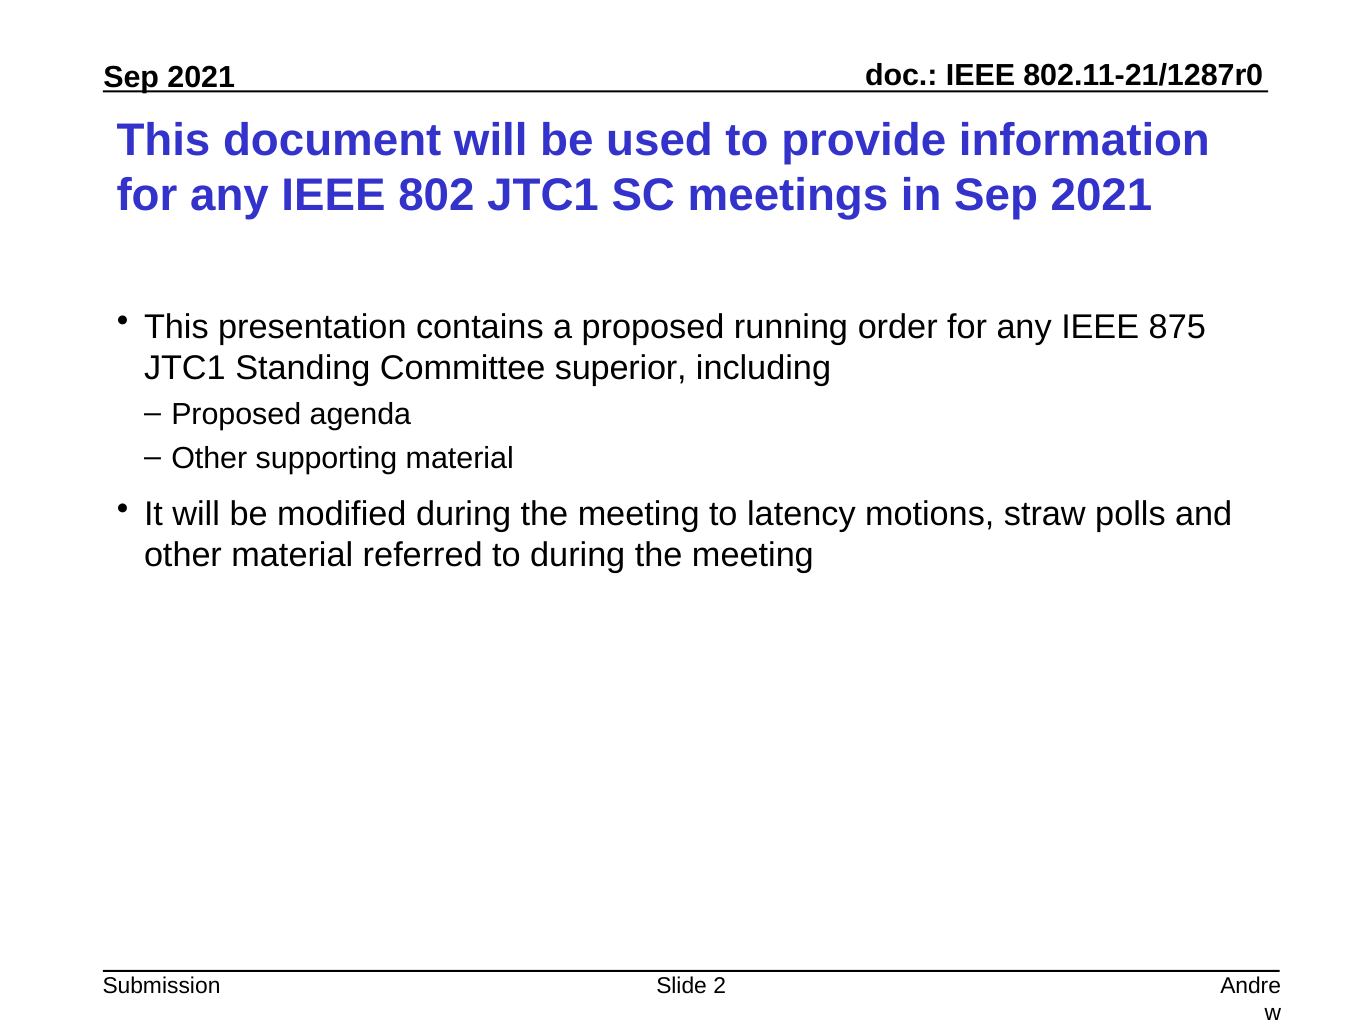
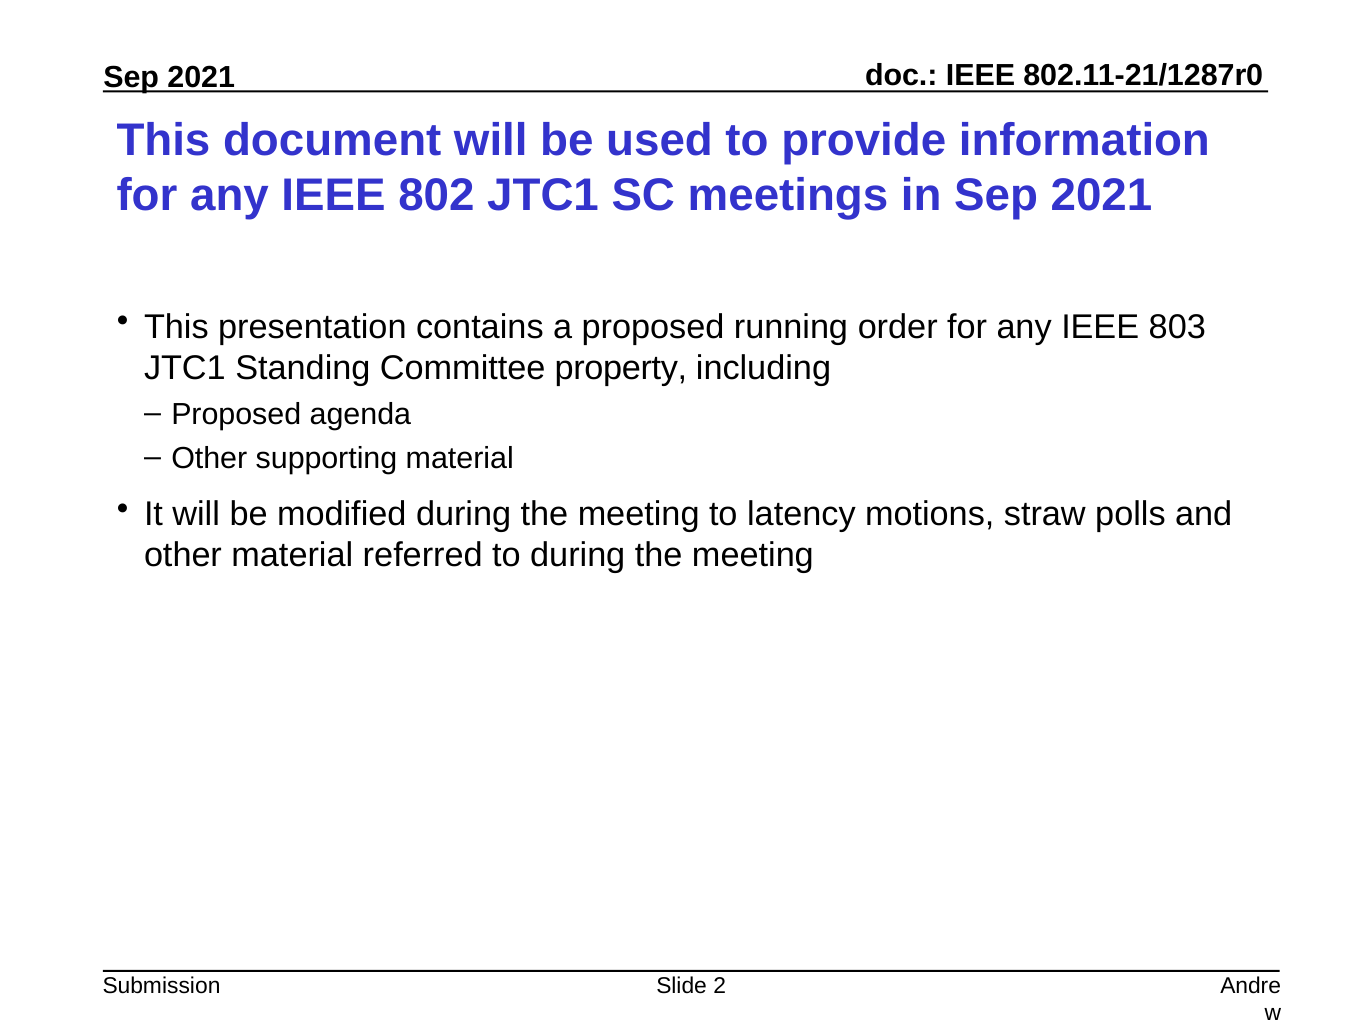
875: 875 -> 803 (1177, 327)
superior: superior -> property (621, 368)
